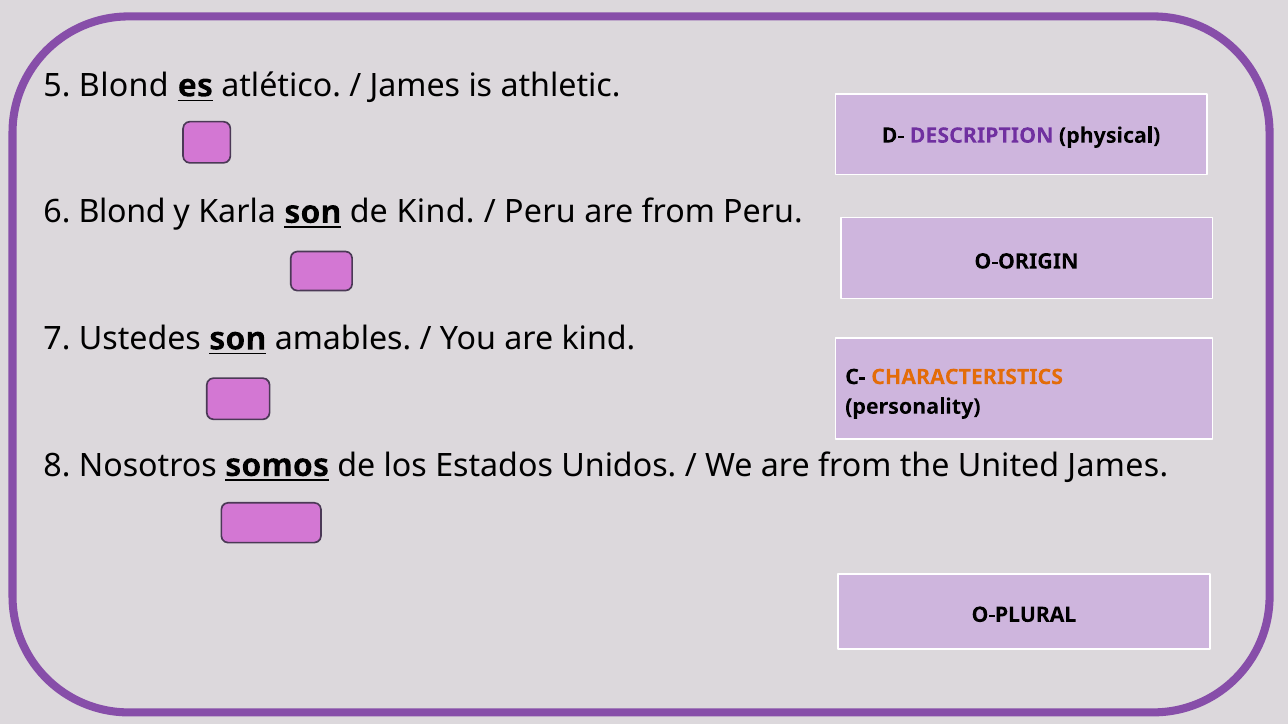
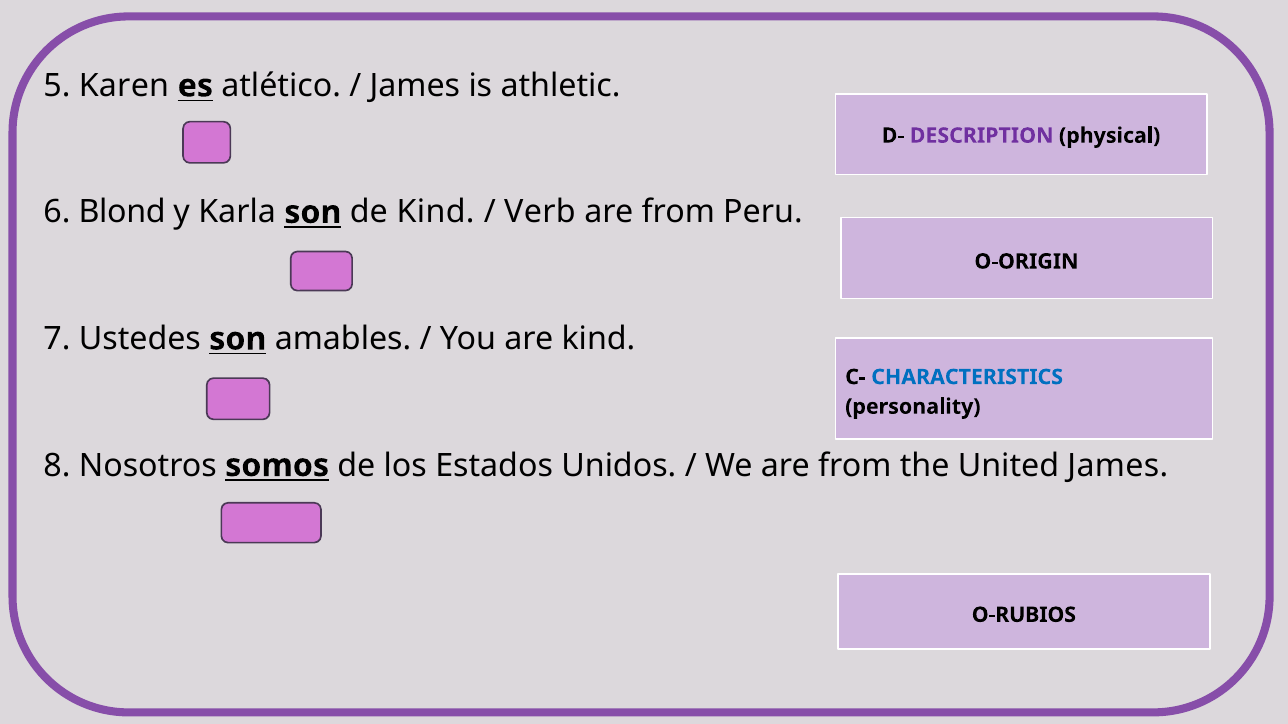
5 Blond: Blond -> Karen (124, 86)
Peru: Peru -> Verb (540, 212)
CHARACTERISTICS colour: orange -> blue (967, 377)
O-PLURAL: O-PLURAL -> O-RUBIOS (1024, 615)
